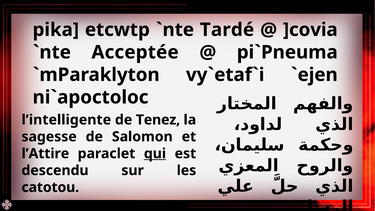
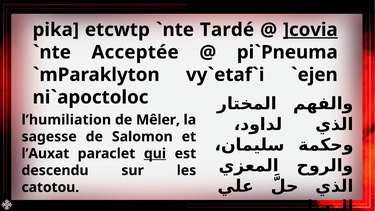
]covia underline: none -> present (310, 30)
l’intelligente: l’intelligente -> l’humiliation (66, 120)
Tenez: Tenez -> Mêler (158, 120)
l’Attire: l’Attire -> l’Auxat (45, 154)
